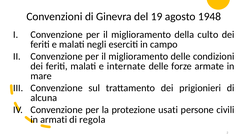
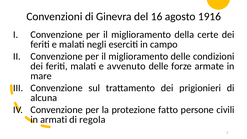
19: 19 -> 16 (157, 17)
1948: 1948 -> 1916 (210, 17)
culto: culto -> certe (208, 35)
internate: internate -> avvenuto (126, 66)
usati: usati -> fatto (168, 110)
